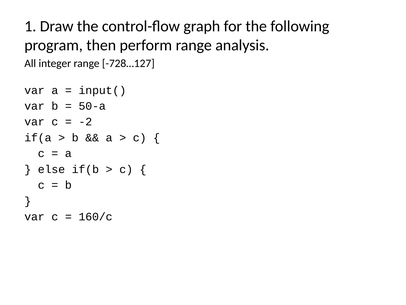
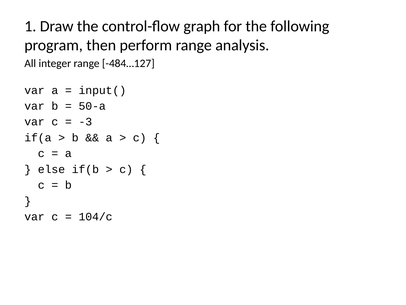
-728…127: -728…127 -> -484…127 (128, 63)
-2: -2 -> -3 (85, 122)
160/c: 160/c -> 104/c (96, 216)
